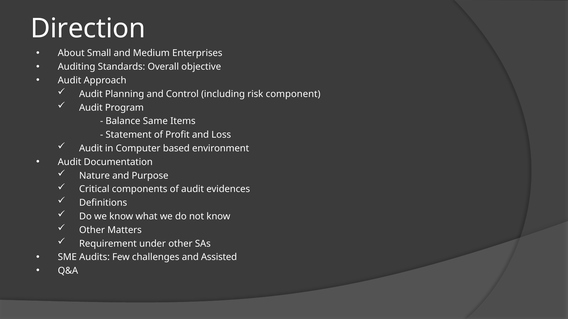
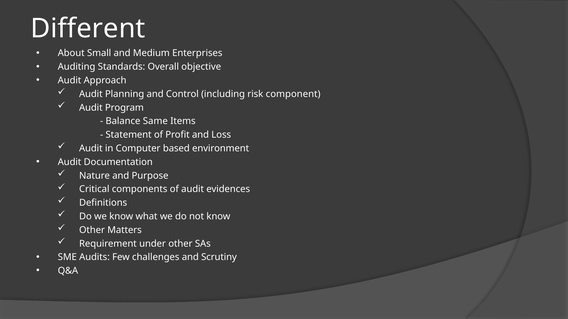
Direction: Direction -> Different (88, 29)
Assisted: Assisted -> Scrutiny (219, 258)
